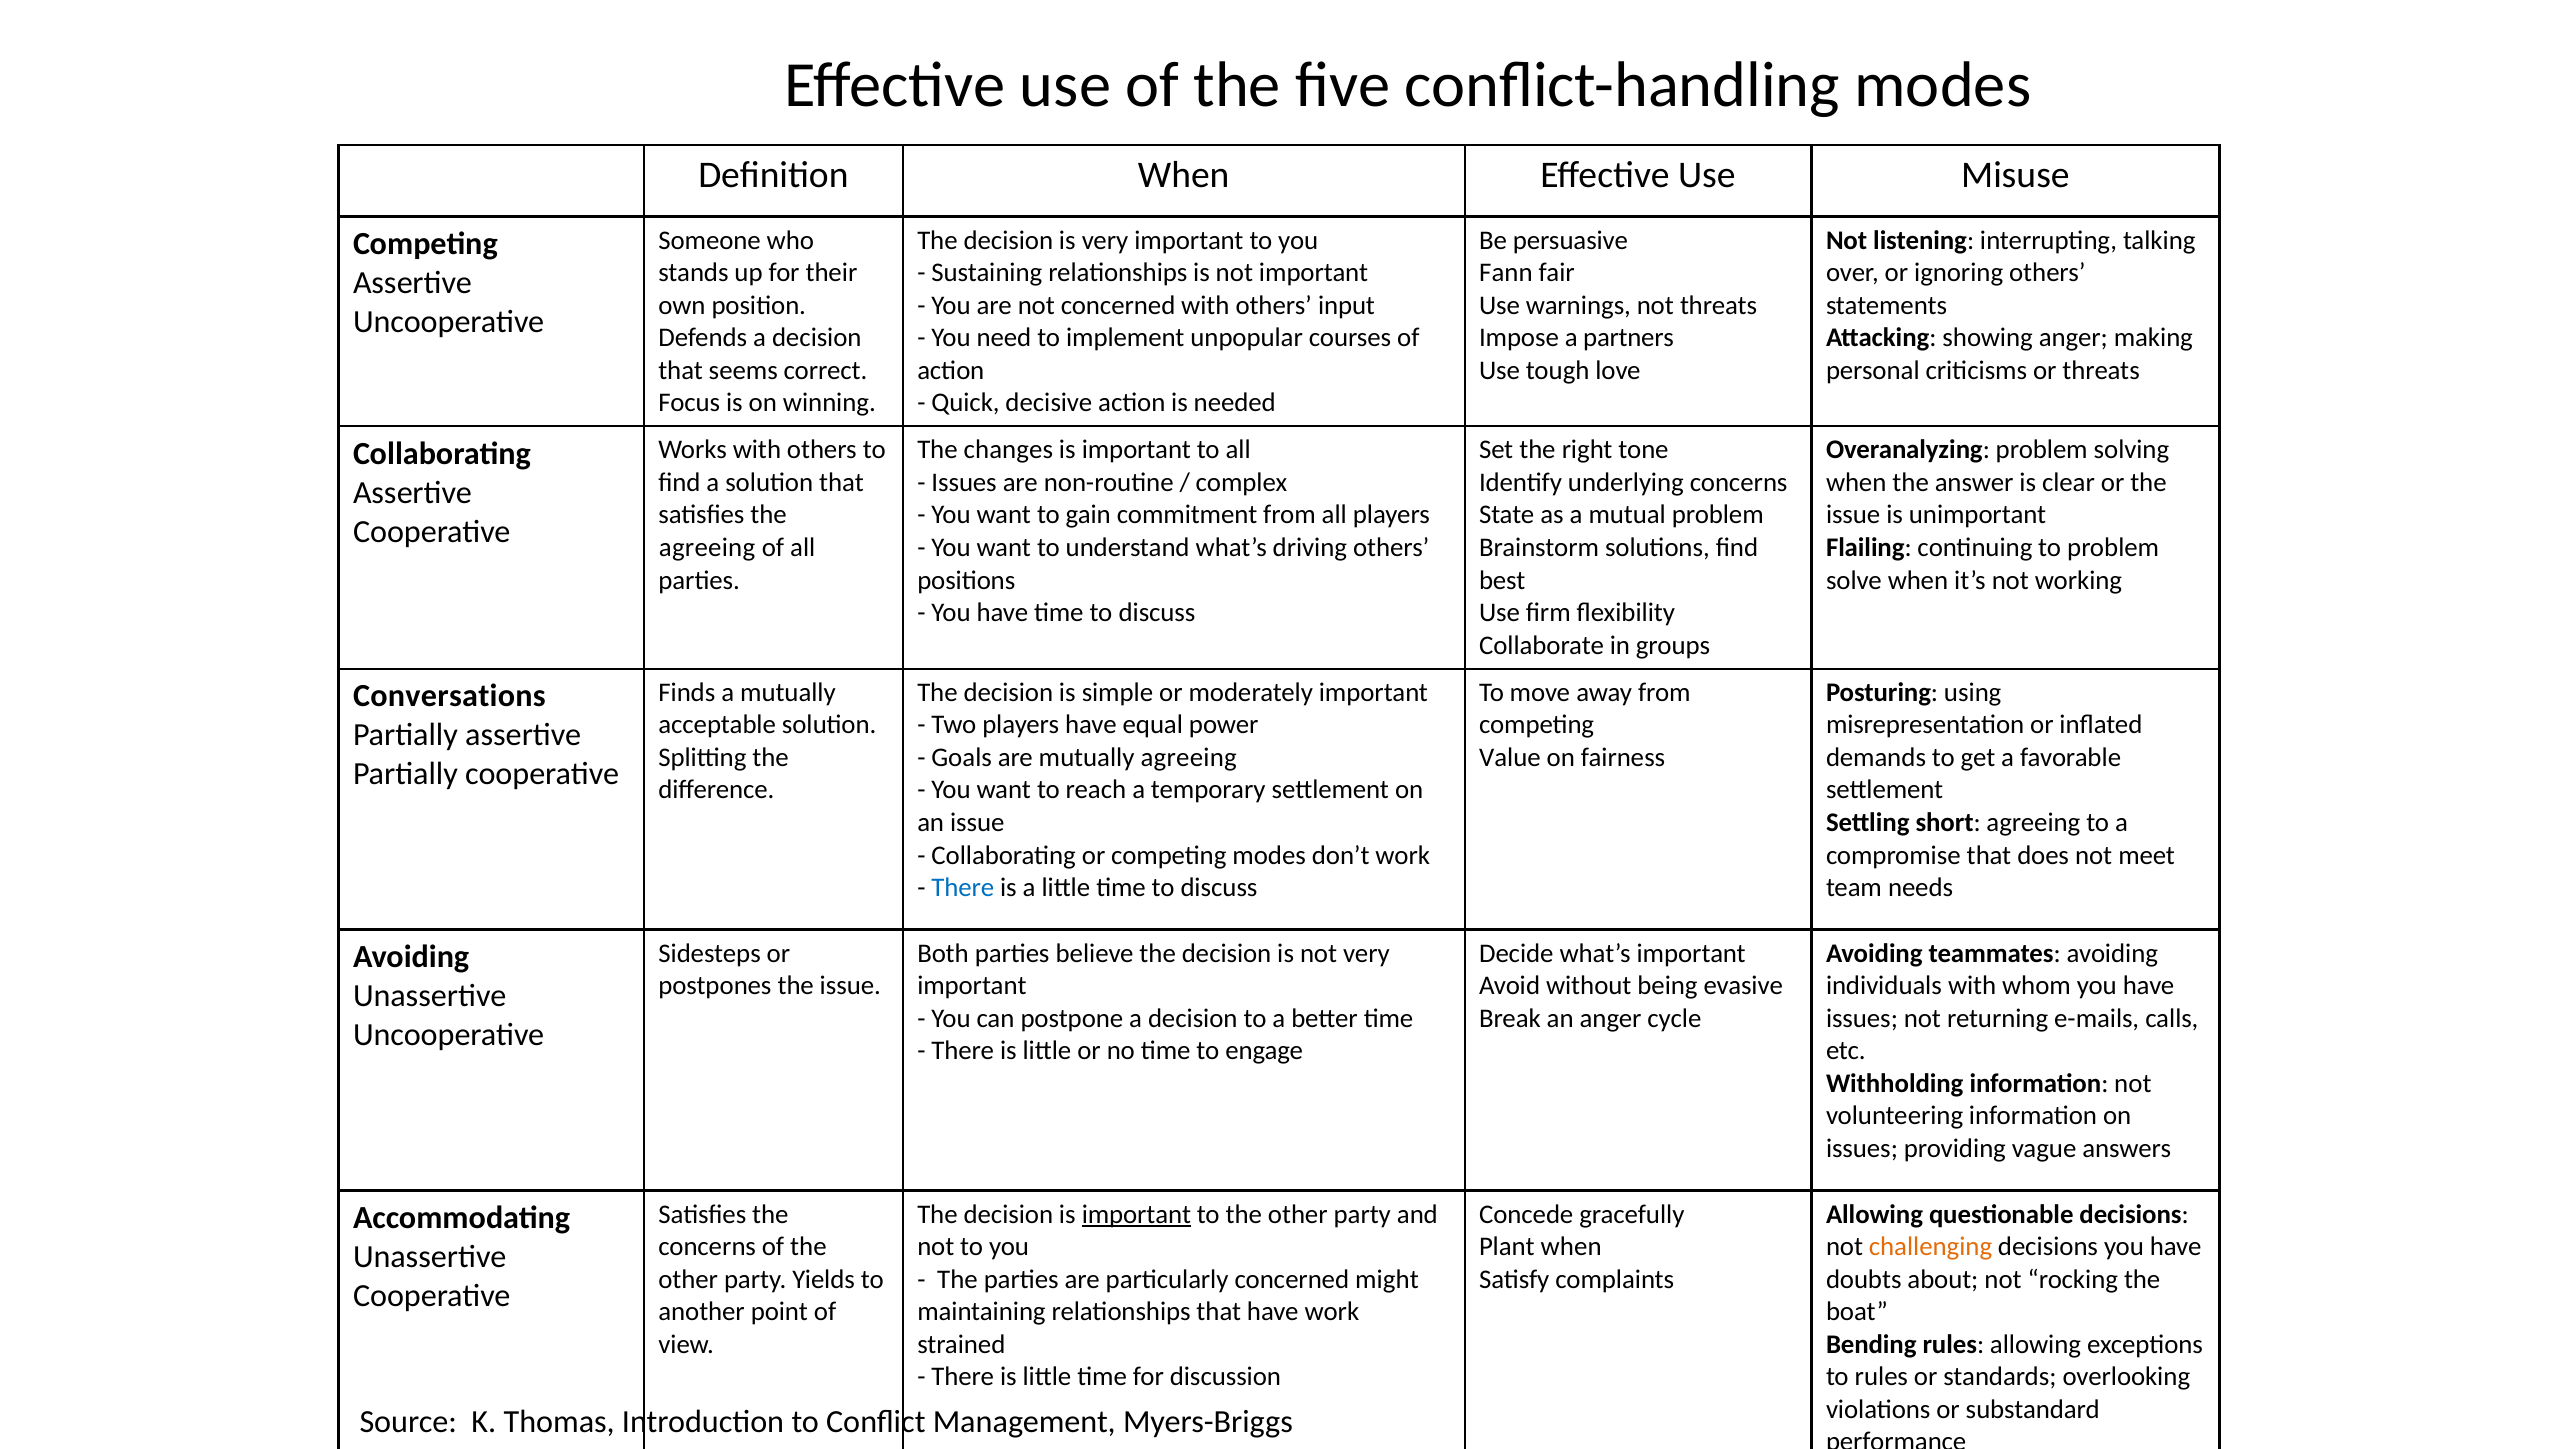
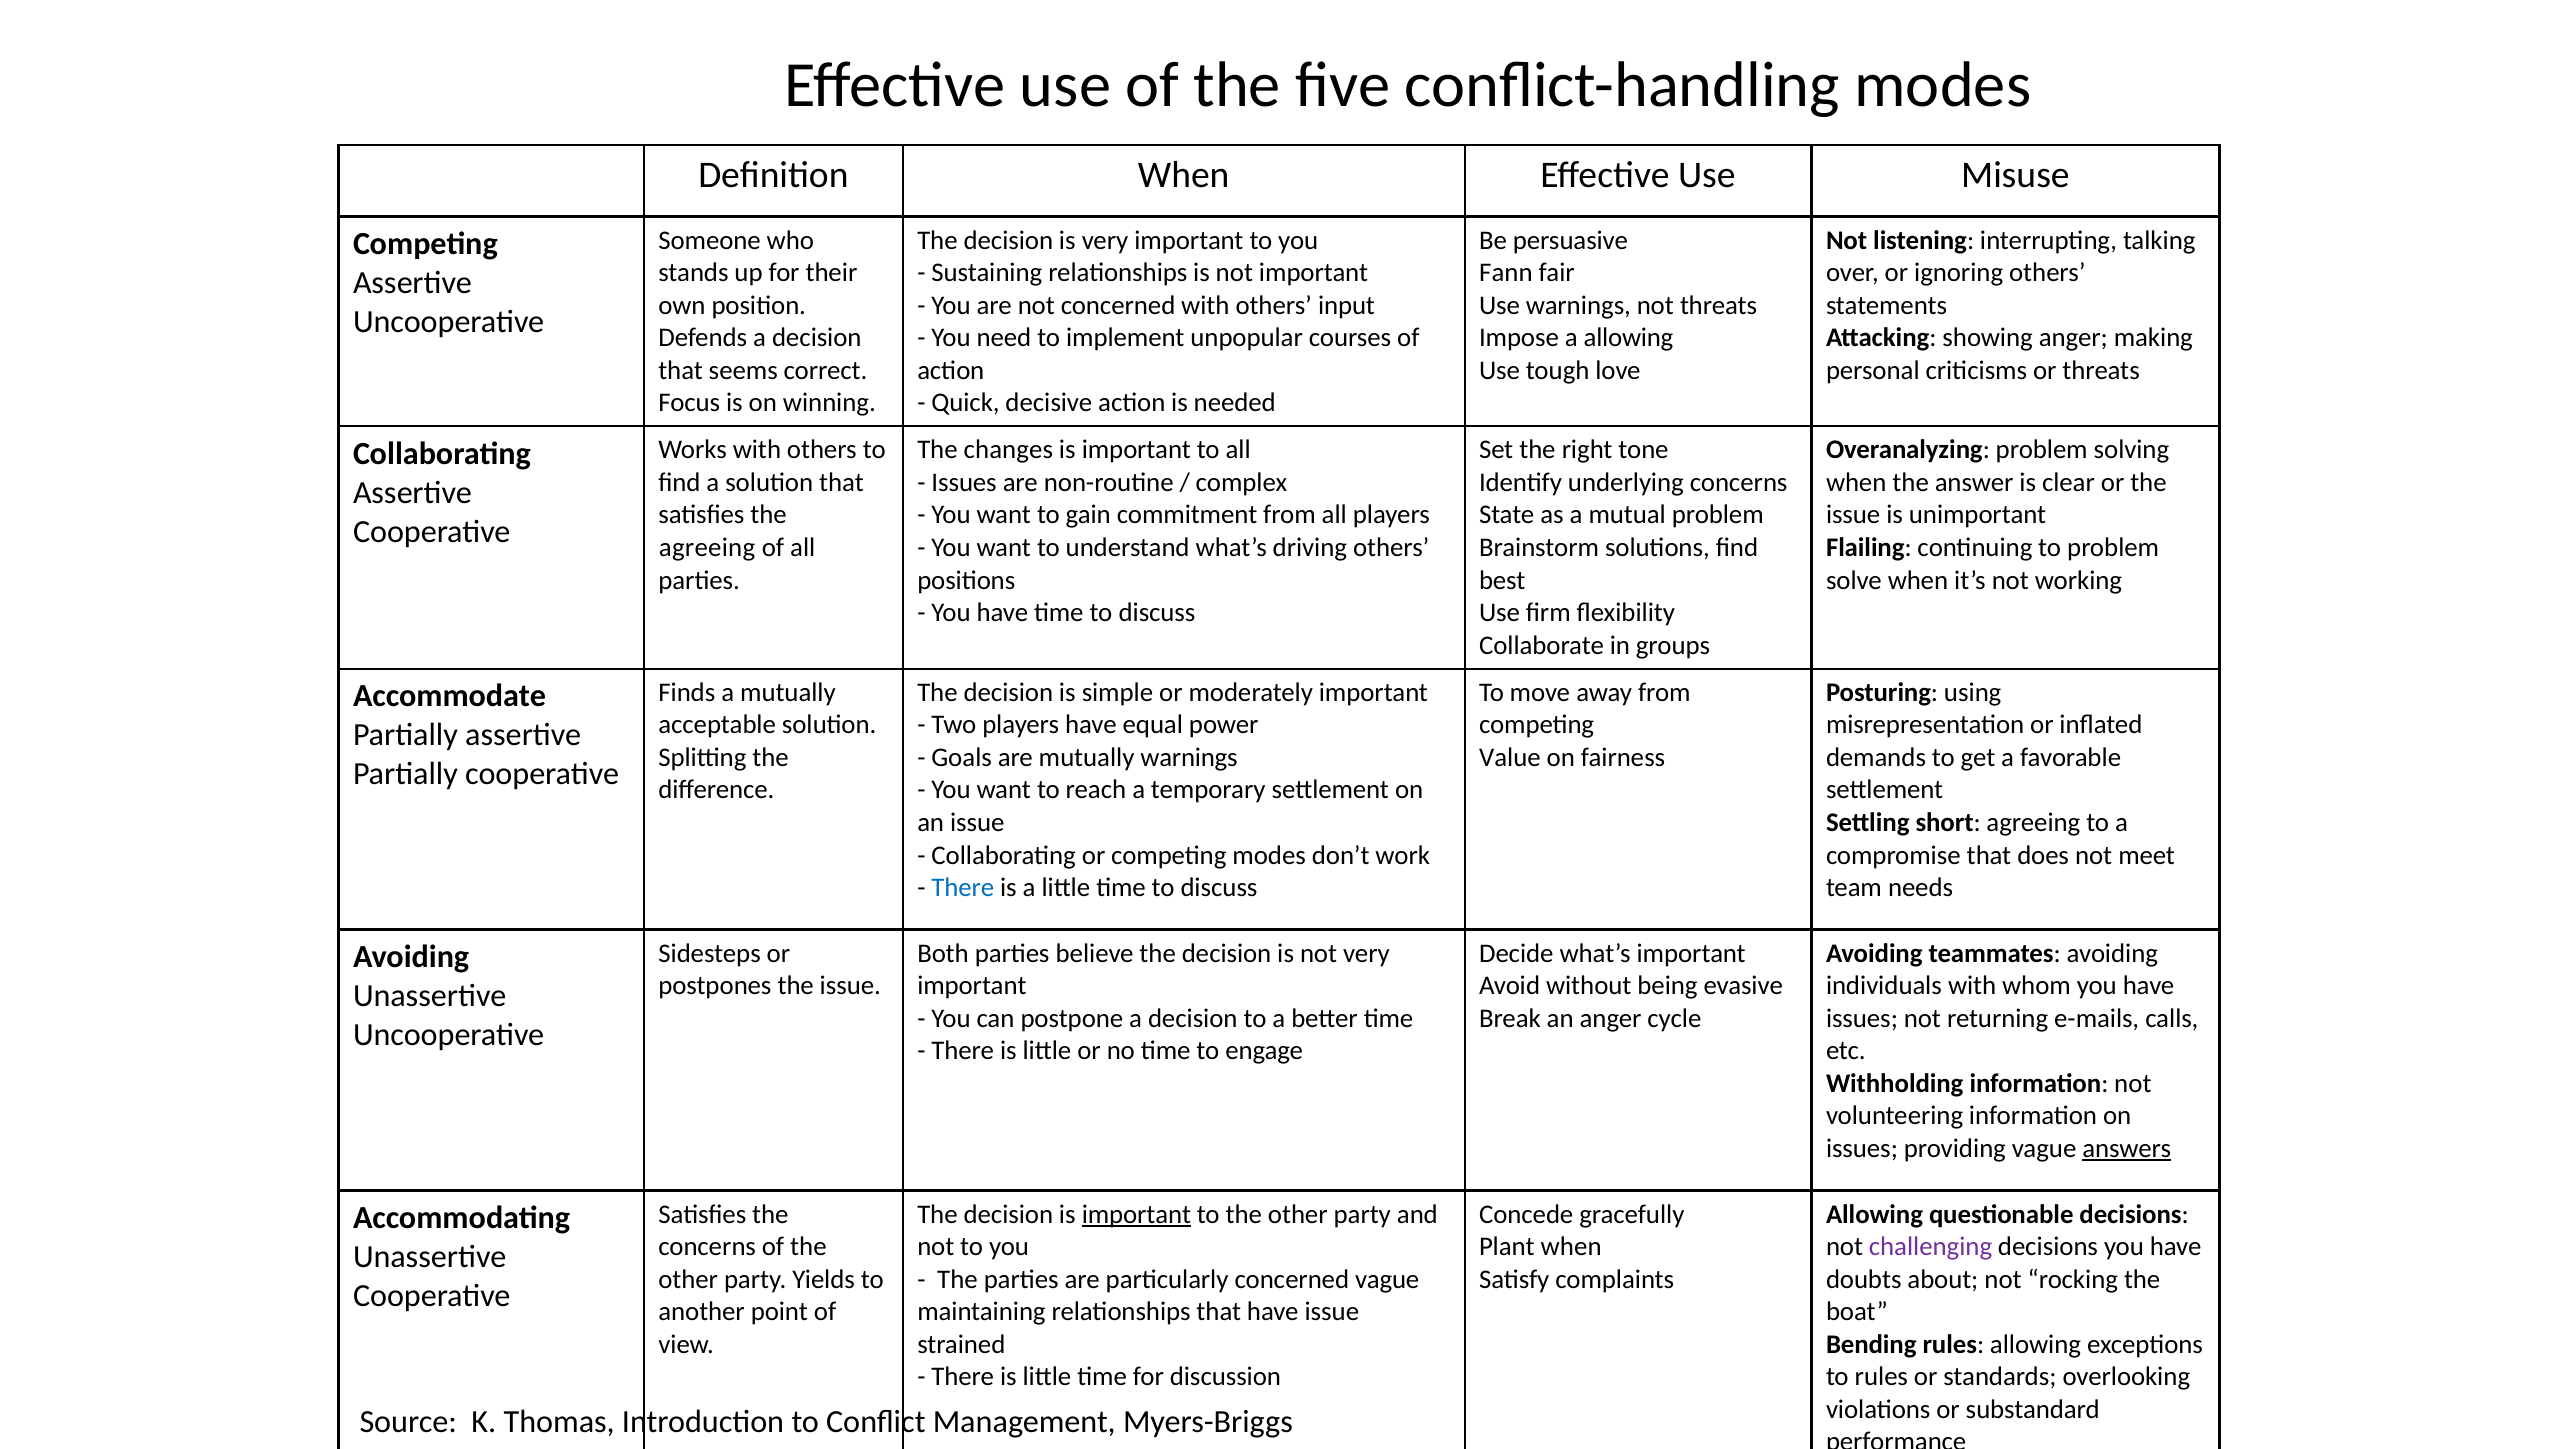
a partners: partners -> allowing (1629, 338)
Conversations: Conversations -> Accommodate (450, 696)
mutually agreeing: agreeing -> warnings (1189, 758)
answers underline: none -> present (2127, 1149)
challenging colour: orange -> purple (1930, 1247)
concerned might: might -> vague (1387, 1279)
have work: work -> issue (1332, 1312)
